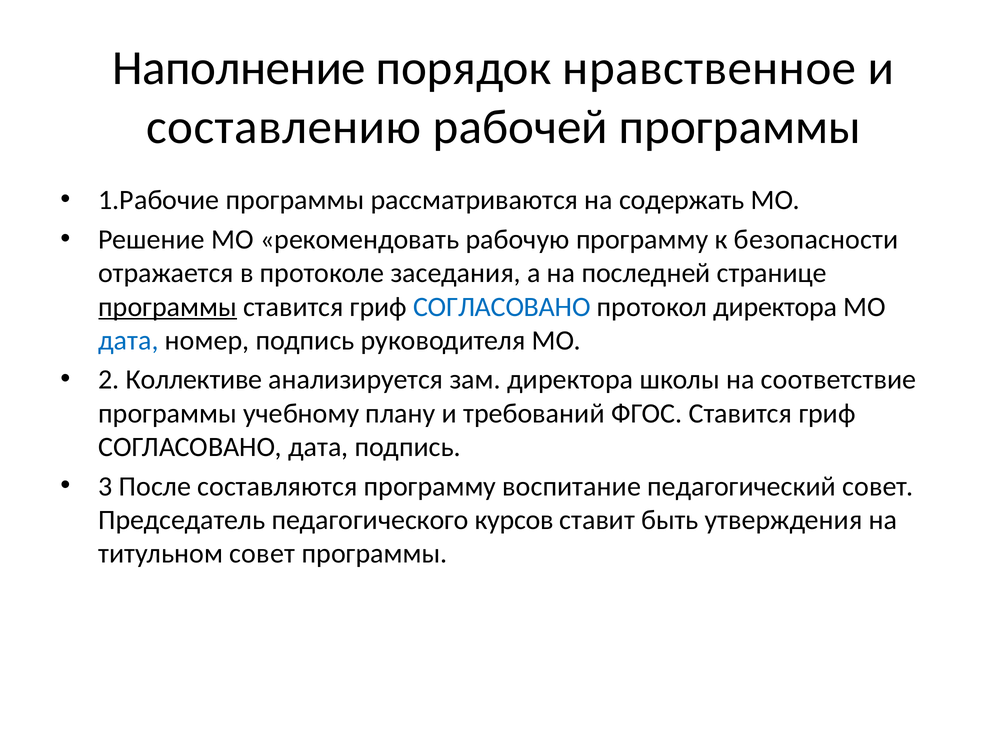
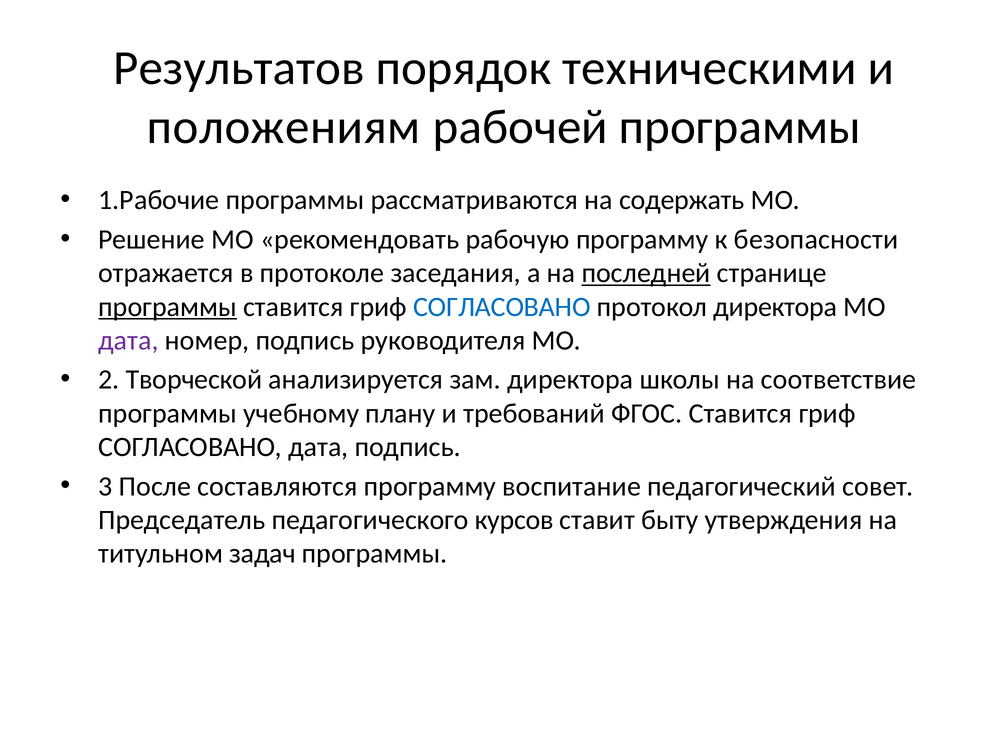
Наполнение: Наполнение -> Результатов (239, 68)
нравственное: нравственное -> техническими (710, 68)
составлению: составлению -> положениям (284, 127)
последней underline: none -> present (646, 273)
дата colour: blue -> purple (128, 340)
Коллективе: Коллективе -> Творческой (194, 380)
быть: быть -> быту (670, 520)
титульном совет: совет -> задач (263, 554)
